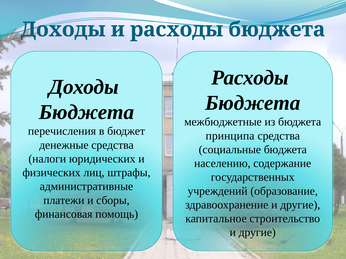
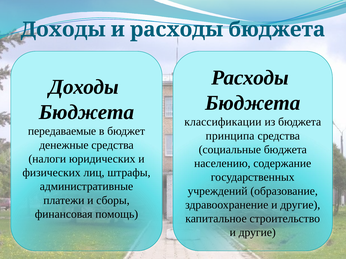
межбюджетные: межбюджетные -> классификации (223, 122)
перечисления: перечисления -> передаваемые (62, 131)
